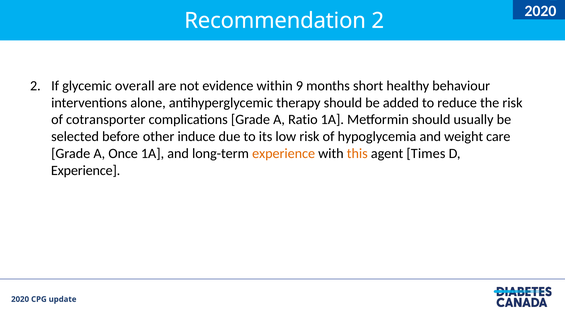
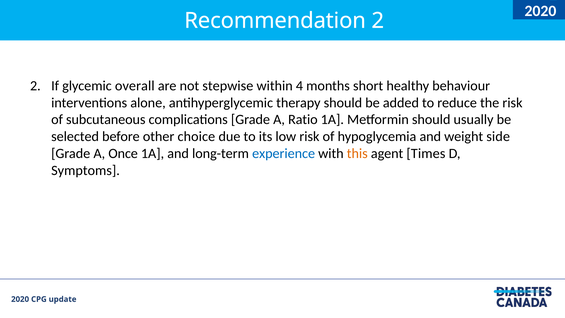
evidence: evidence -> stepwise (228, 86)
9: 9 -> 4 (299, 86)
cotransporter: cotransporter -> subcutaneous (106, 120)
induce: induce -> choice (196, 137)
care: care -> side (498, 137)
experience colour: orange -> blue (284, 153)
Experience: Experience -> Symptoms (86, 170)
